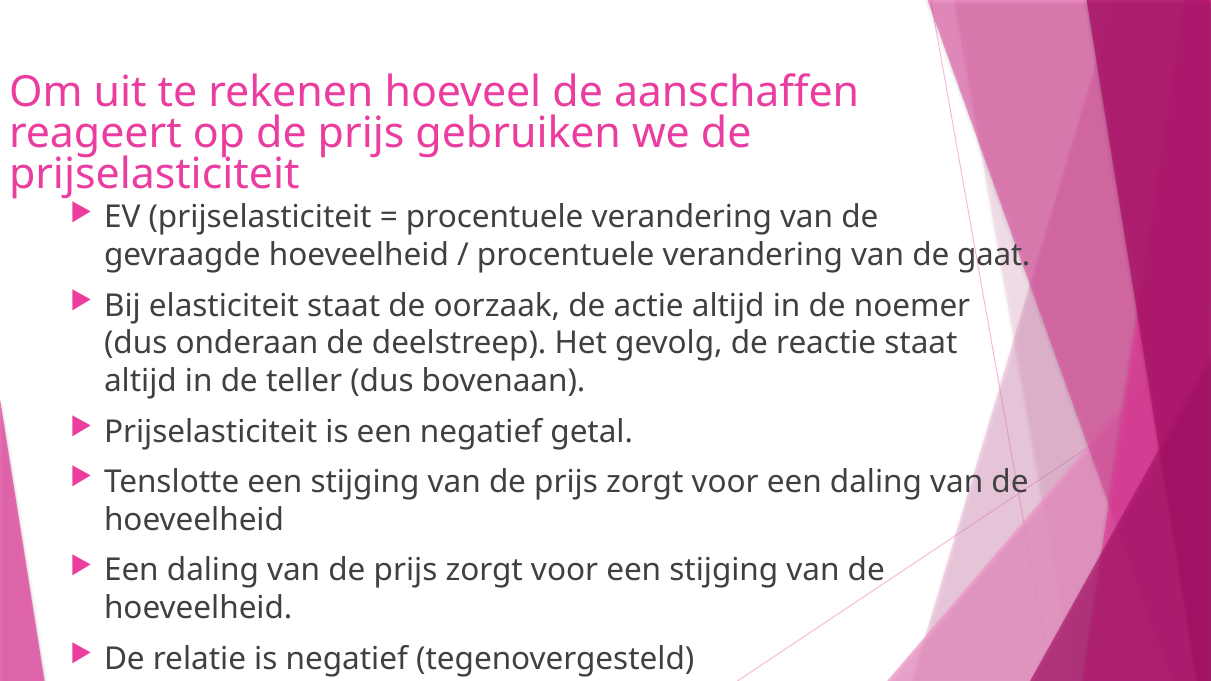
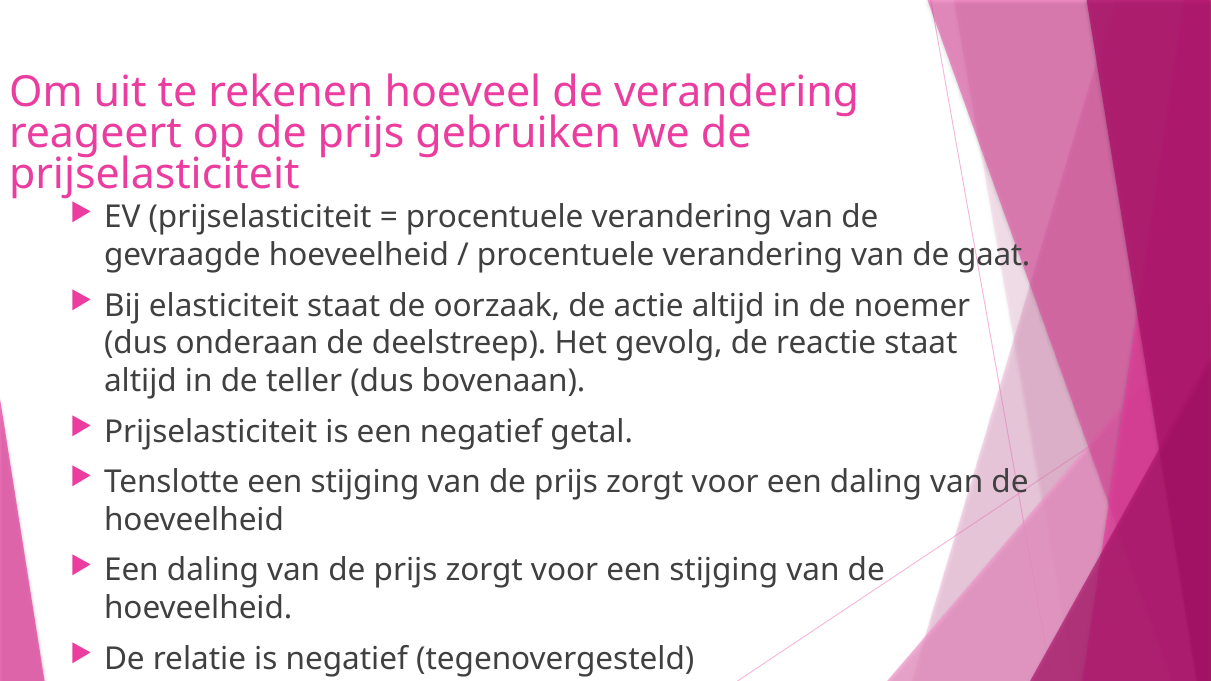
de aanschaffen: aanschaffen -> verandering (737, 92)
